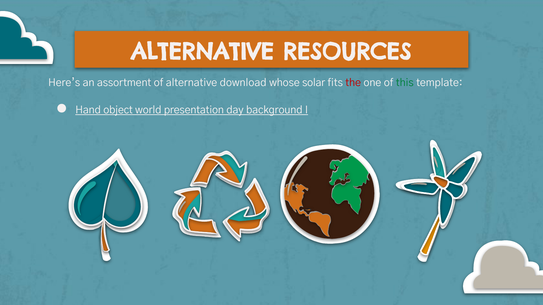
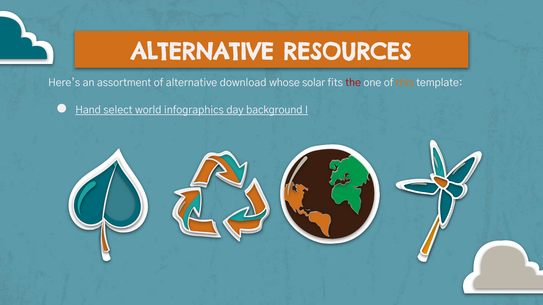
this colour: green -> orange (405, 83)
object: object -> select (118, 110)
presentation: presentation -> infographics (194, 110)
